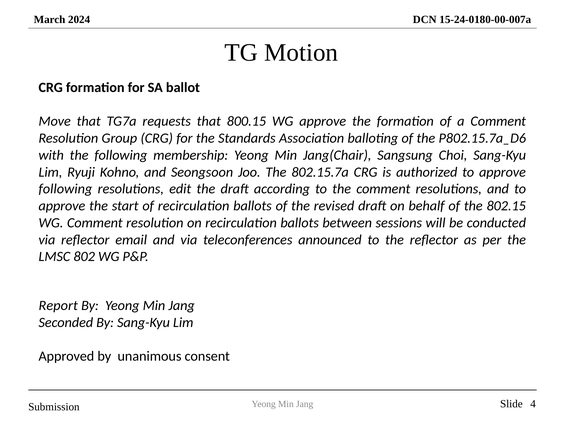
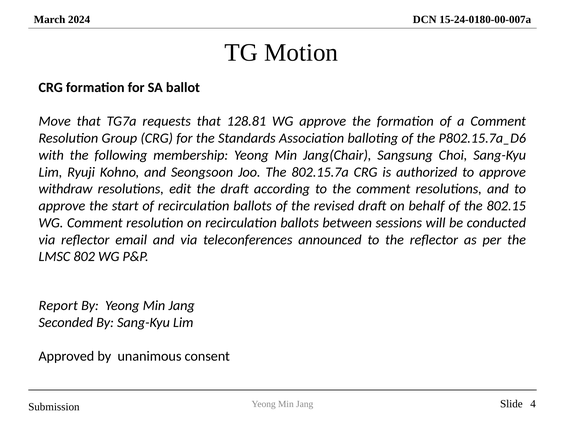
800.15: 800.15 -> 128.81 (246, 121)
following: following -> withdraw (66, 189)
